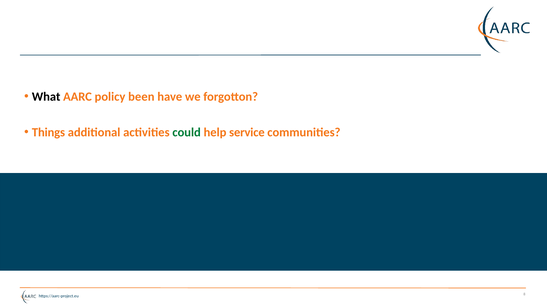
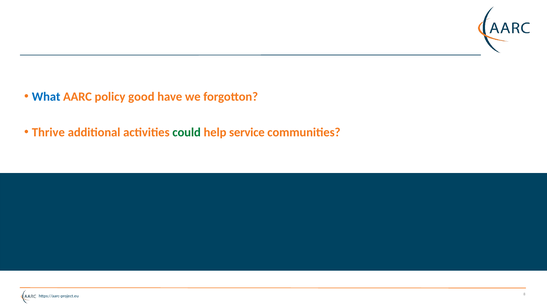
What colour: black -> blue (46, 96)
been: been -> good (141, 96)
Things: Things -> Thrive (48, 132)
